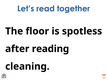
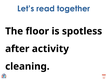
reading: reading -> activity (50, 49)
